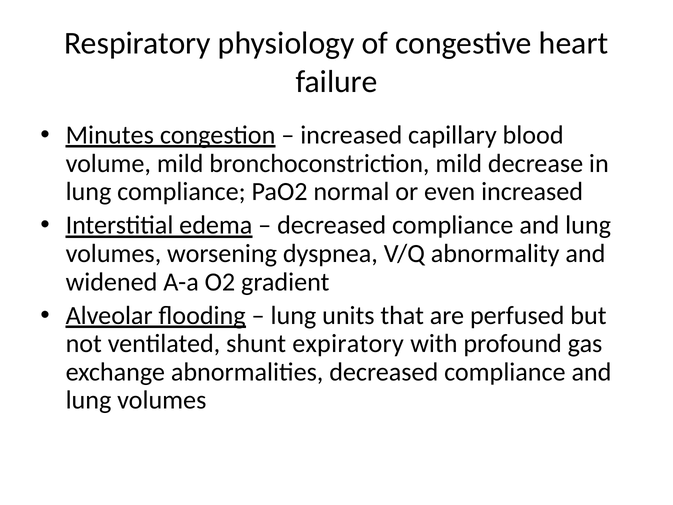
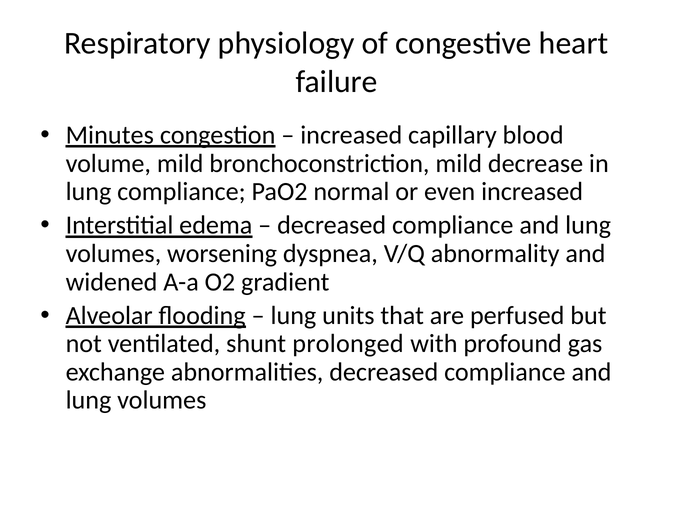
expiratory: expiratory -> prolonged (348, 344)
